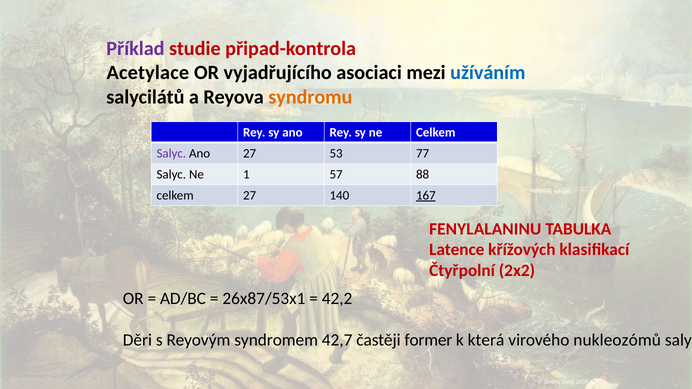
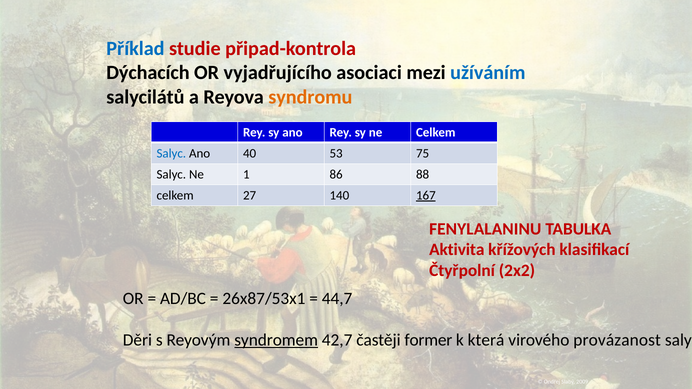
Příklad colour: purple -> blue (135, 49)
Acetylace: Acetylace -> Dýchacích (148, 73)
Salyc colour: purple -> blue (171, 153)
Ano 27: 27 -> 40 (250, 153)
77: 77 -> 75 (423, 153)
57: 57 -> 86 (336, 174)
Latence: Latence -> Aktivita (457, 250)
42,2: 42,2 -> 44,7 (337, 299)
syndromem underline: none -> present (276, 340)
nukleozómů: nukleozómů -> provázanost (617, 340)
